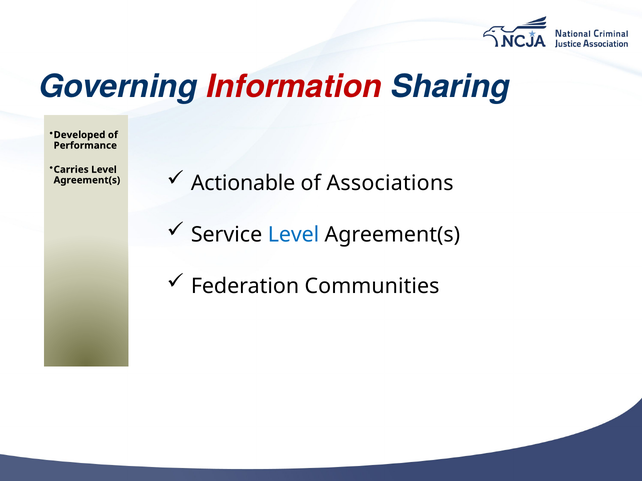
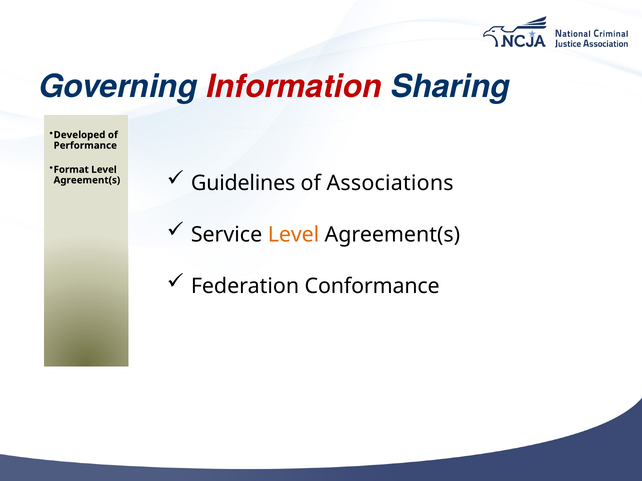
Carries: Carries -> Format (71, 170)
Actionable: Actionable -> Guidelines (243, 184)
Level colour: blue -> orange (293, 235)
Communities: Communities -> Conformance (372, 286)
